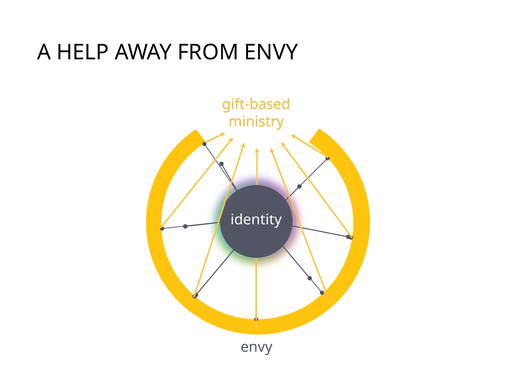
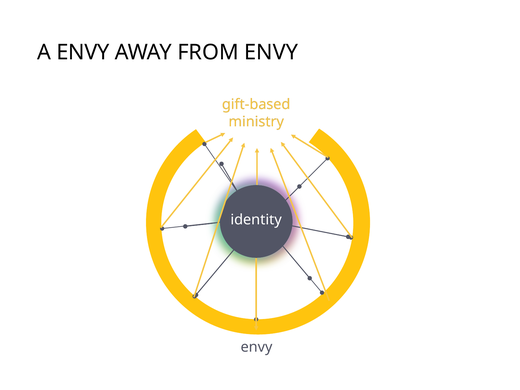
A HELP: HELP -> ENVY (83, 53)
